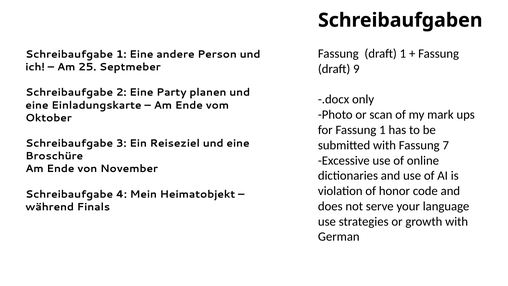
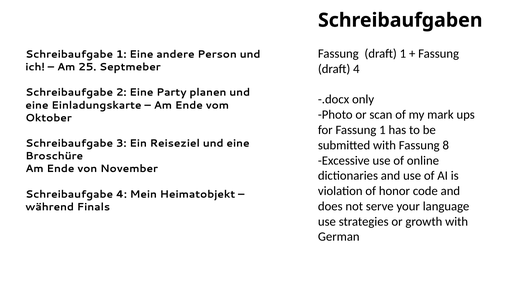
draft 9: 9 -> 4 (356, 69)
7: 7 -> 8 (446, 145)
